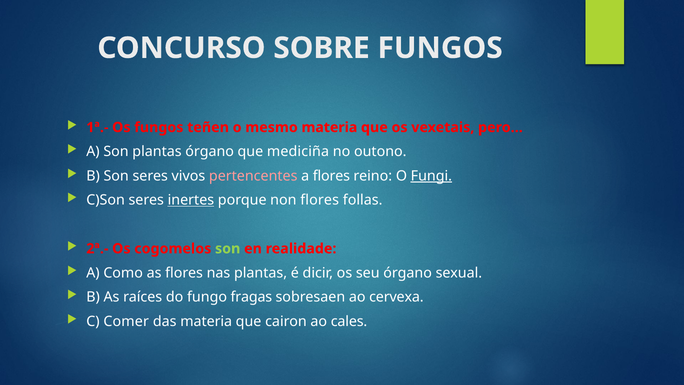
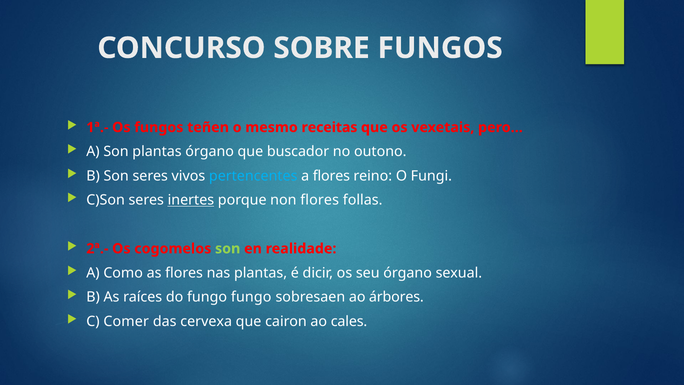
mesmo materia: materia -> receitas (329, 127)
mediciña: mediciña -> buscador (298, 152)
pertencentes colour: pink -> light blue (253, 176)
Fungi underline: present -> none (431, 176)
fungo fragas: fragas -> fungo (251, 297)
cervexa: cervexa -> árbores (396, 297)
das materia: materia -> cervexa (206, 321)
